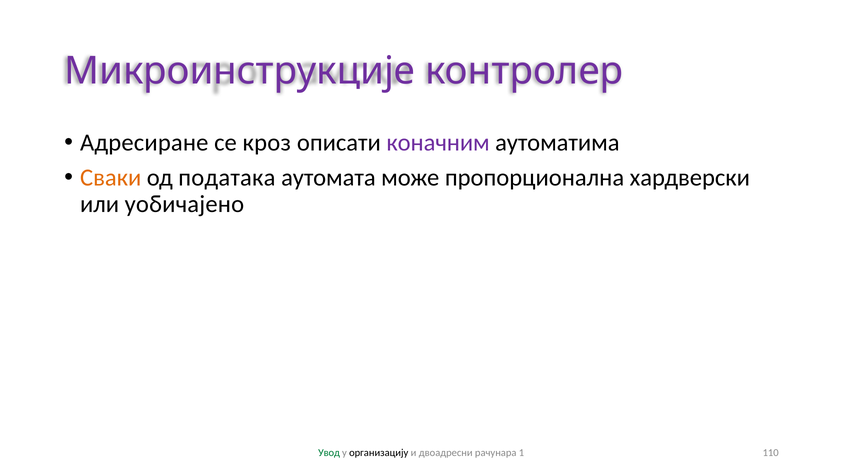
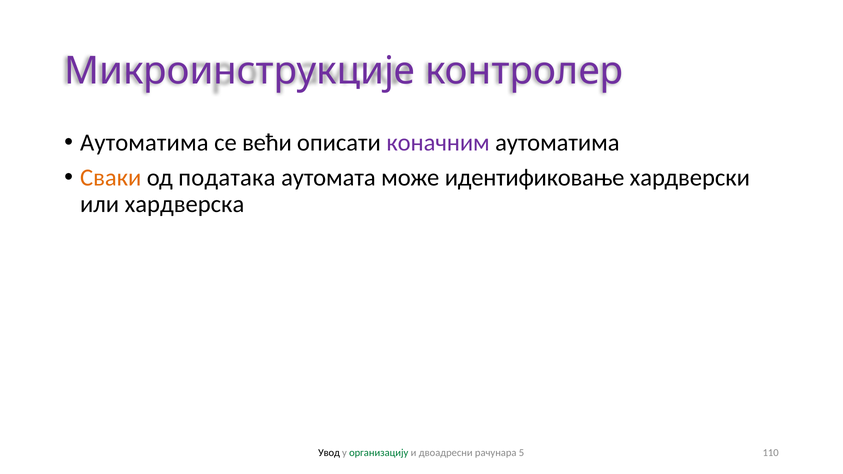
Адресиране: Адресиране -> Аутоматима (144, 143)
кроз: кроз -> већи (267, 143)
пропорционална: пропорционална -> идентификовање (535, 178)
уобичајено: уобичајено -> хардверска (184, 204)
Увод colour: green -> black (329, 453)
организацију colour: black -> green (379, 453)
1: 1 -> 5 (522, 453)
